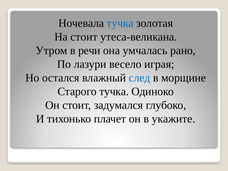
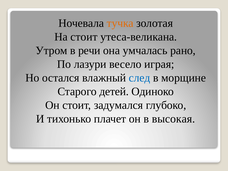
тучка colour: blue -> orange (120, 23)
Старого тучка: тучка -> детей (114, 92)
укажите: укажите -> высокая (173, 119)
